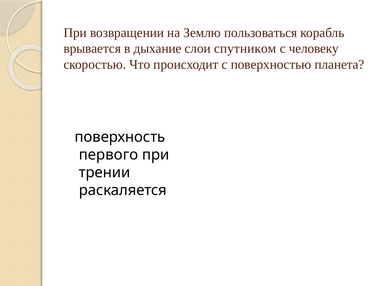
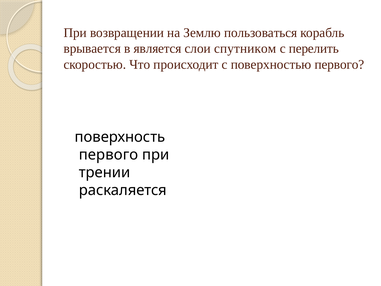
дыхание: дыхание -> является (158, 49)
человеку: человеку -> перелить (314, 49)
поверхностью планета: планета -> первого (339, 64)
